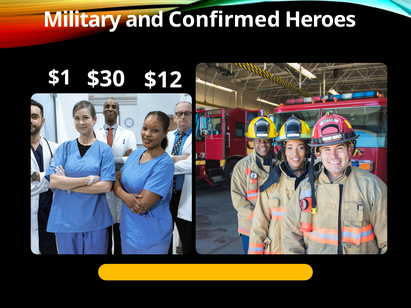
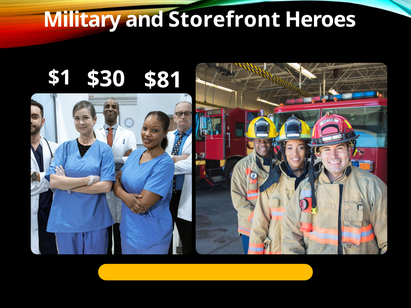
Confirmed: Confirmed -> Storefront (224, 20)
$12: $12 -> $81 (163, 80)
